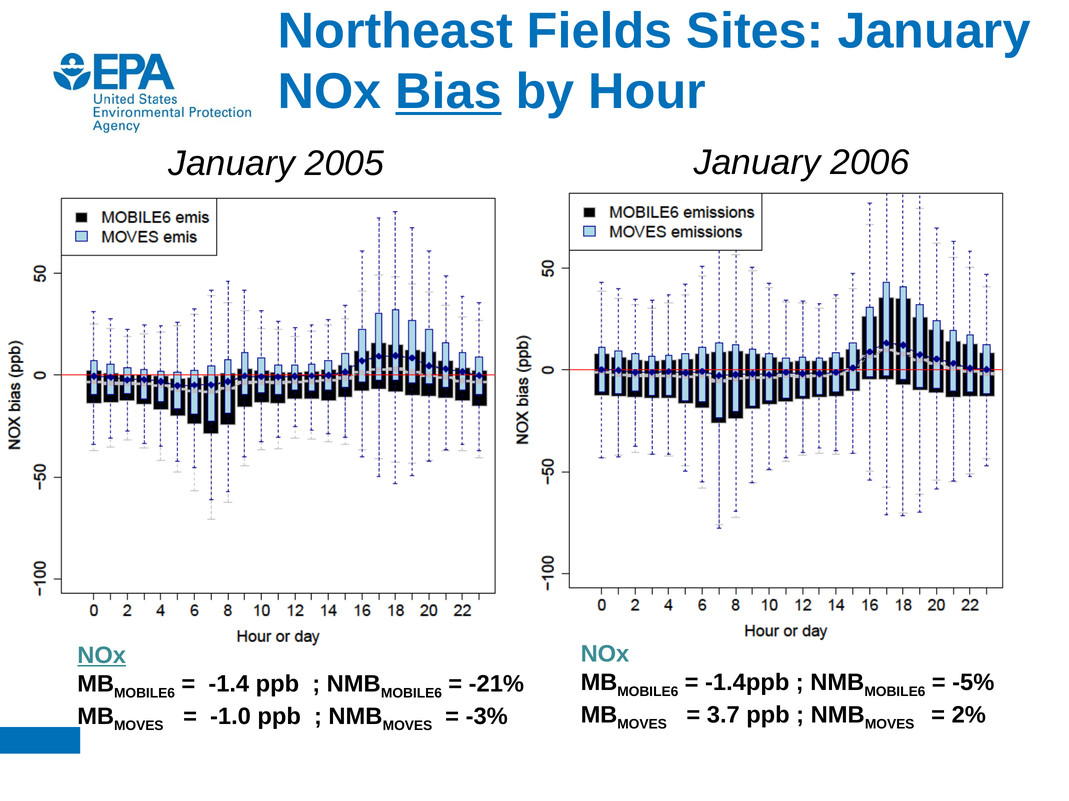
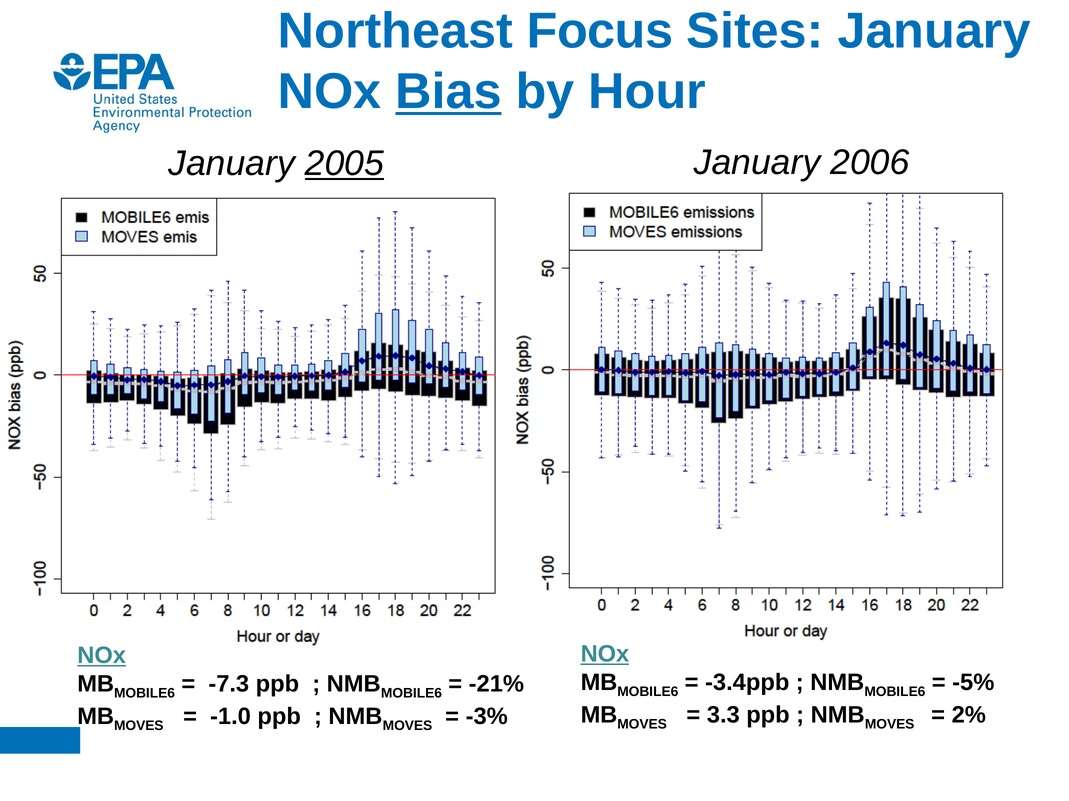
Fields: Fields -> Focus (600, 31)
2005 underline: none -> present (344, 164)
NOx underline: none -> present (605, 655)
-1.4ppb: -1.4ppb -> -3.4ppb (747, 683)
-1.4: -1.4 -> -7.3 (229, 685)
3.7: 3.7 -> 3.3 (723, 715)
